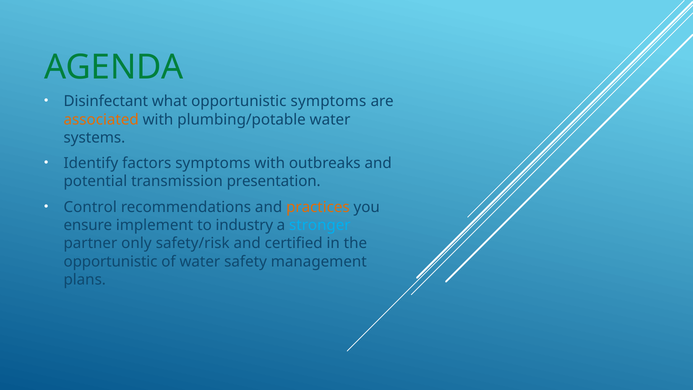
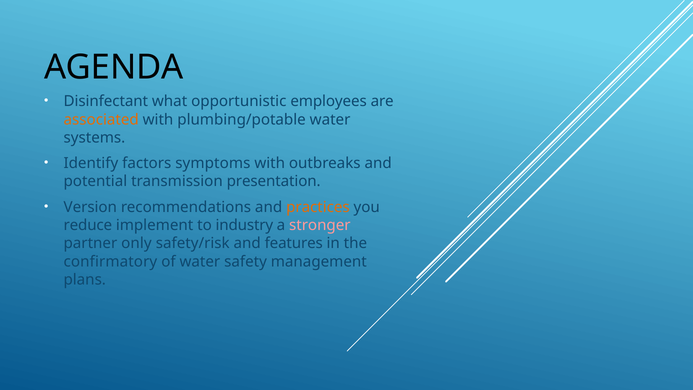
AGENDA colour: green -> black (114, 68)
opportunistic symptoms: symptoms -> employees (329, 101)
Control: Control -> Version (90, 207)
ensure: ensure -> reduce (88, 225)
stronger colour: light blue -> pink (320, 225)
certified: certified -> features (294, 243)
opportunistic: opportunistic -> confirmatory (110, 262)
